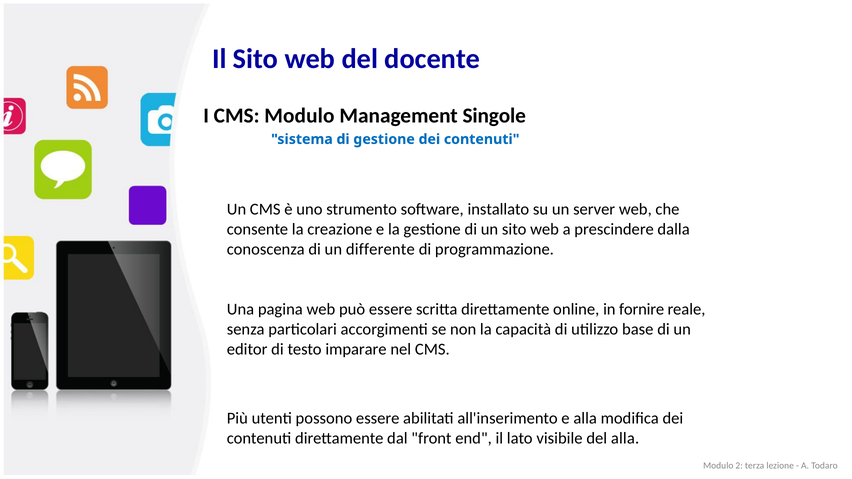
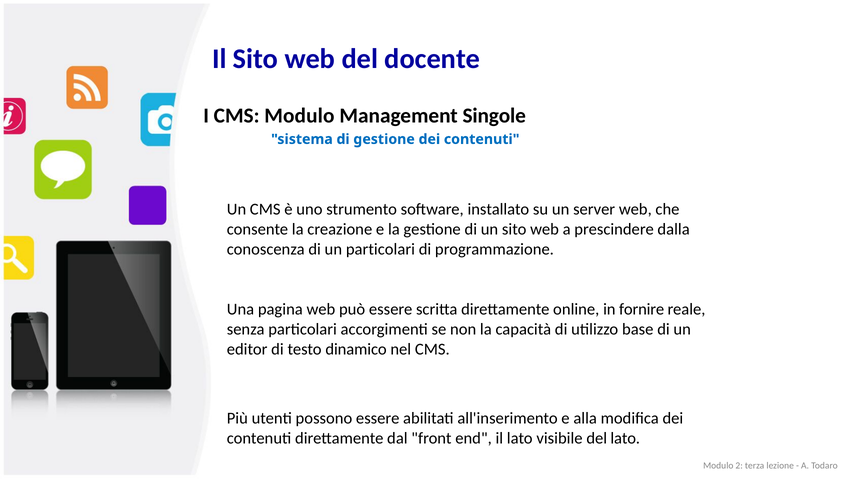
un differente: differente -> particolari (380, 249)
imparare: imparare -> dinamico (356, 349)
del alla: alla -> lato (625, 438)
